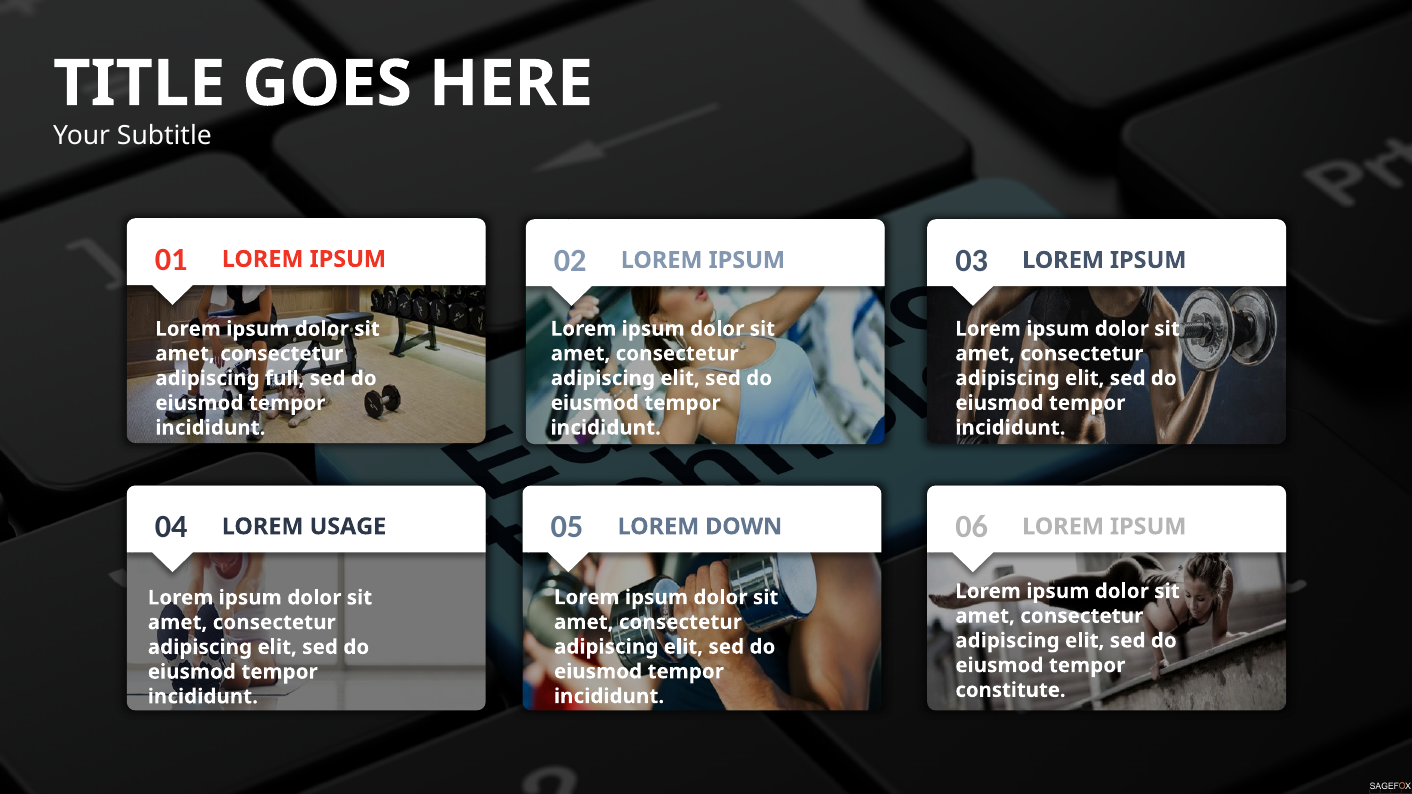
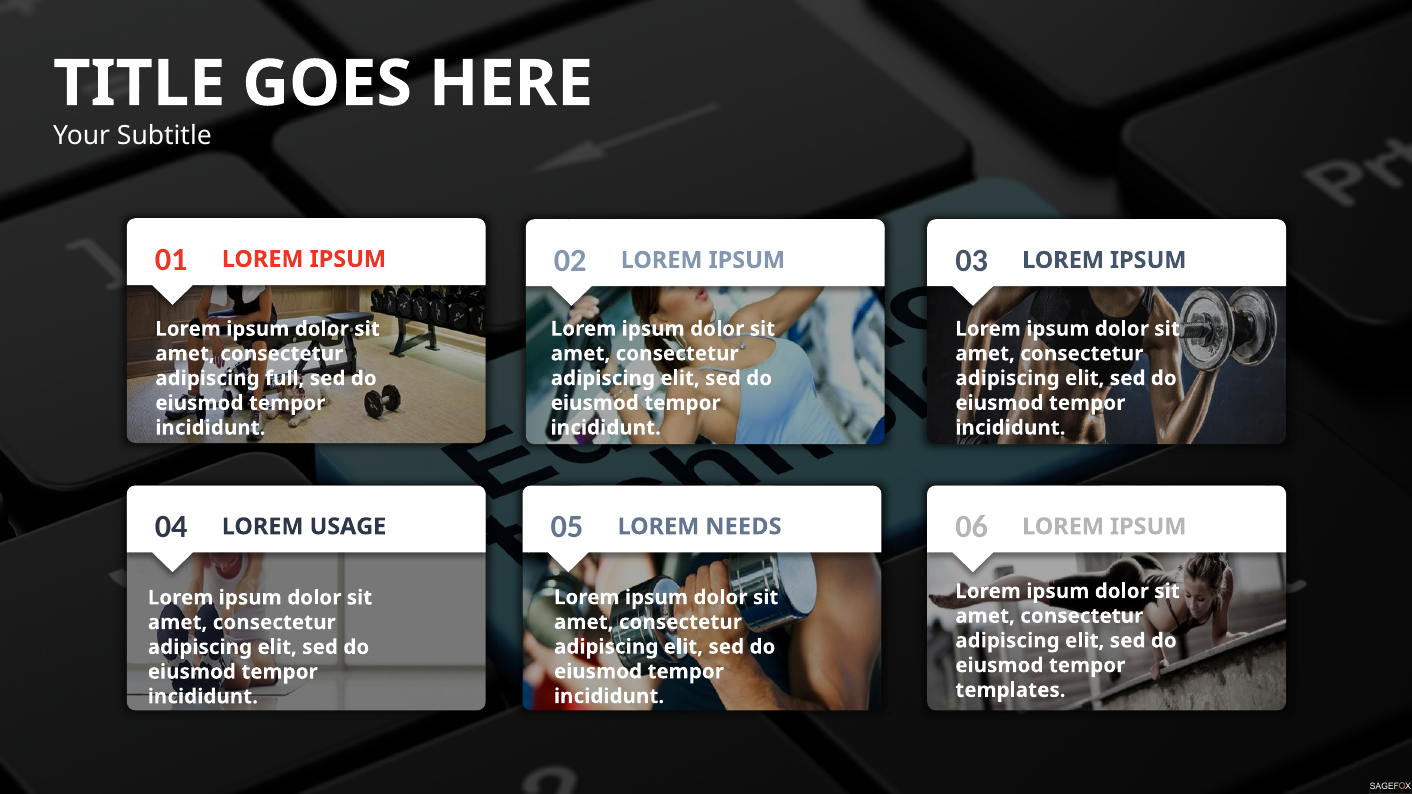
DOWN: DOWN -> NEEDS (743, 527)
constitute: constitute -> templates (1010, 690)
